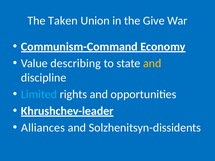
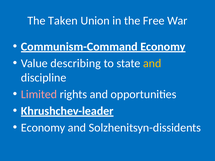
Give: Give -> Free (154, 21)
Limited colour: light blue -> pink (39, 94)
Alliances: Alliances -> Economy (43, 128)
